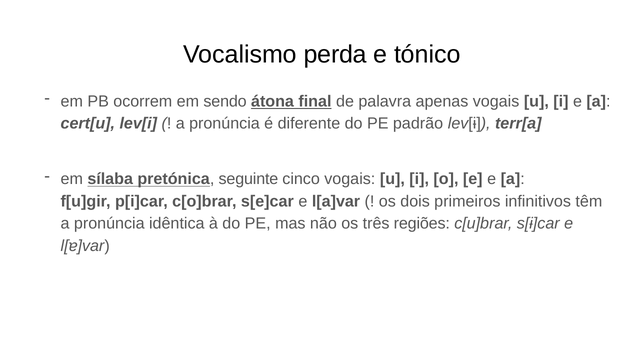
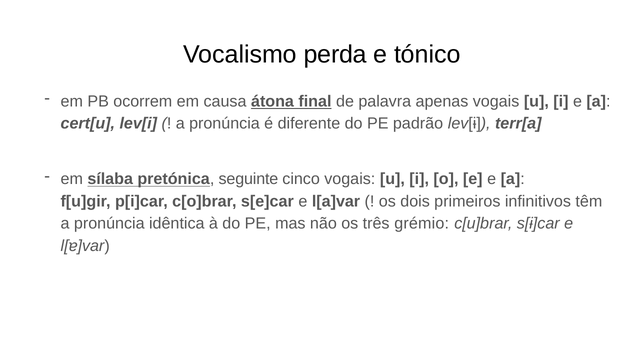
sendo: sendo -> causa (225, 101)
regiões: regiões -> grémio (422, 224)
